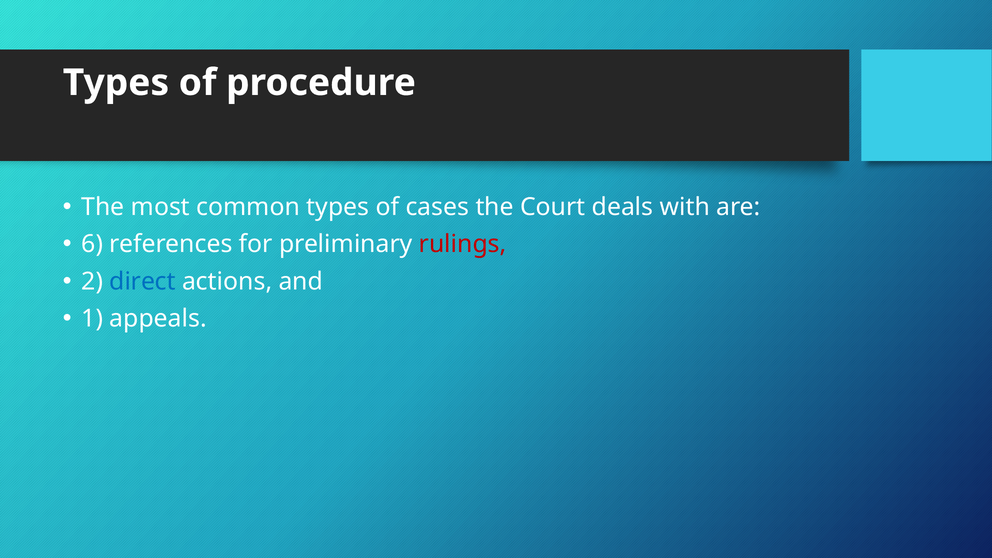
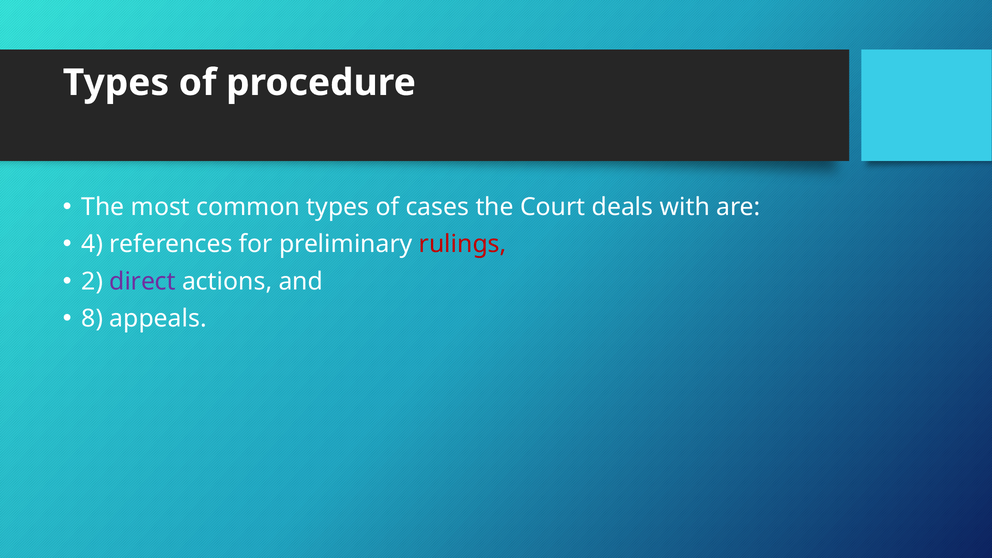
6: 6 -> 4 (92, 244)
direct colour: blue -> purple (143, 281)
1: 1 -> 8 (92, 318)
